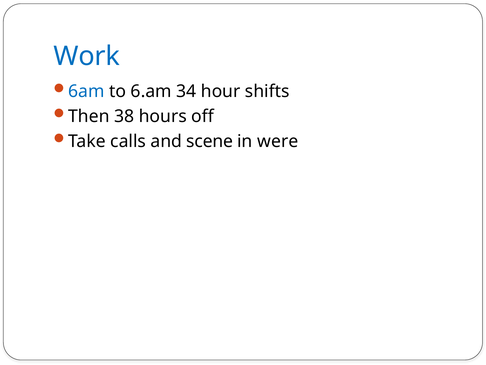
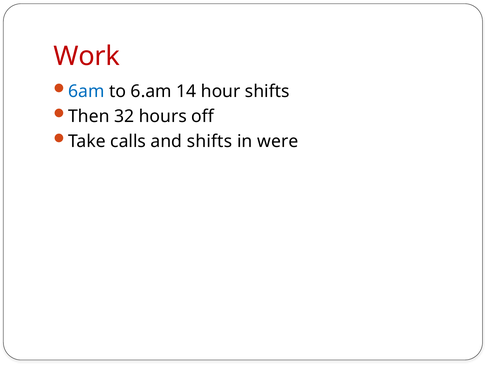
Work colour: blue -> red (87, 56)
34: 34 -> 14 (186, 91)
38: 38 -> 32 (124, 116)
and scene: scene -> shifts (210, 141)
